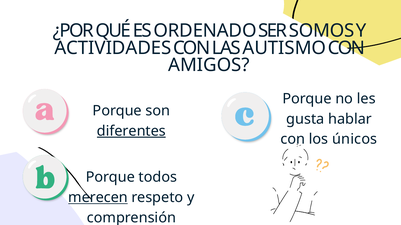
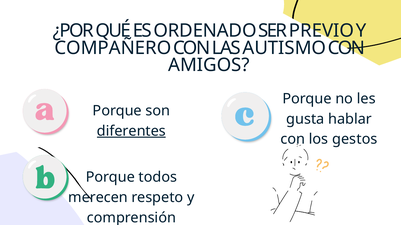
SOMOS: SOMOS -> PREVIO (322, 31)
ACTIVIDADES: ACTIVIDADES -> COMPAÑERO (113, 48)
únicos: únicos -> gestos (355, 140)
merecen underline: present -> none (98, 198)
